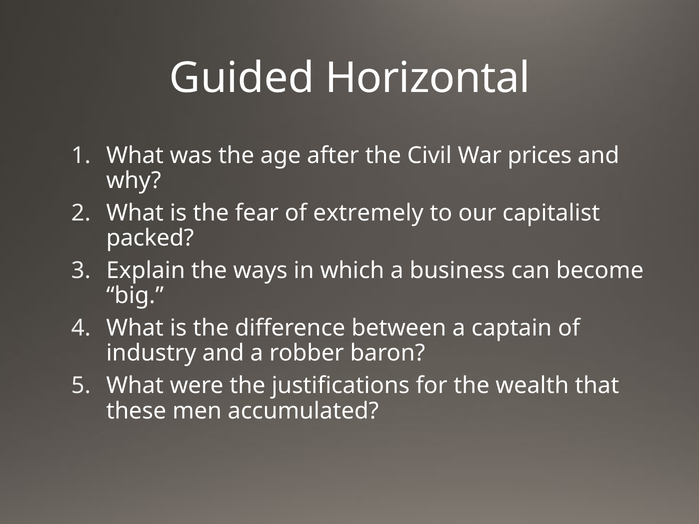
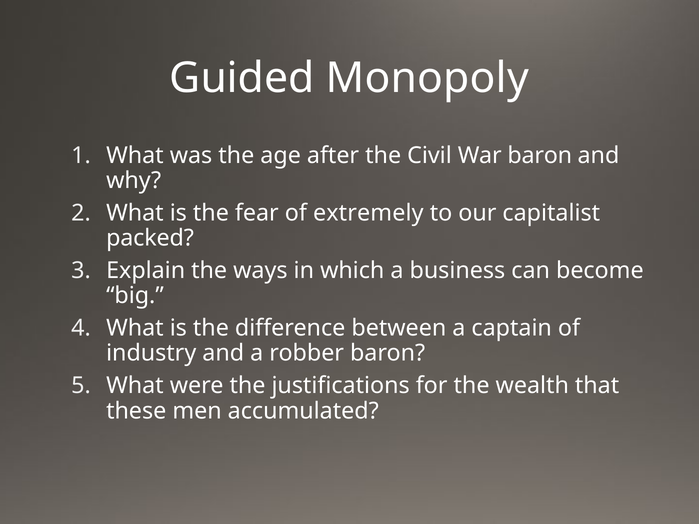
Horizontal: Horizontal -> Monopoly (427, 78)
War prices: prices -> baron (540, 155)
